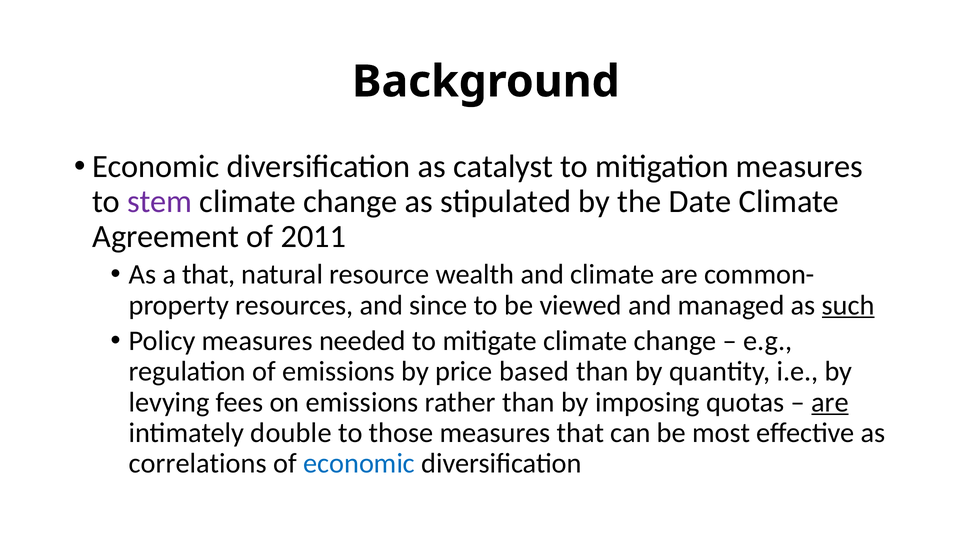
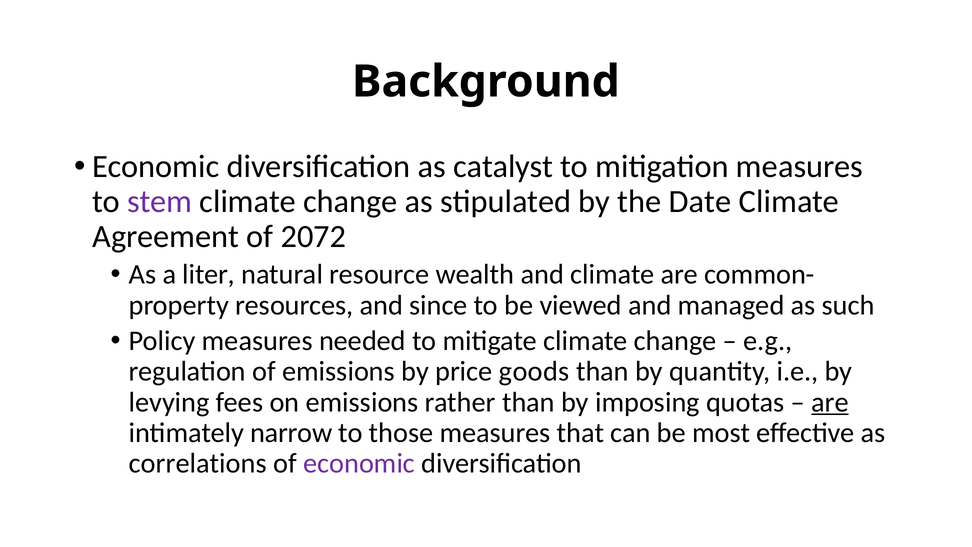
2011: 2011 -> 2072 (313, 237)
a that: that -> liter (209, 274)
such underline: present -> none (848, 305)
based: based -> goods (534, 371)
double: double -> narrow (291, 433)
economic colour: blue -> purple (359, 463)
